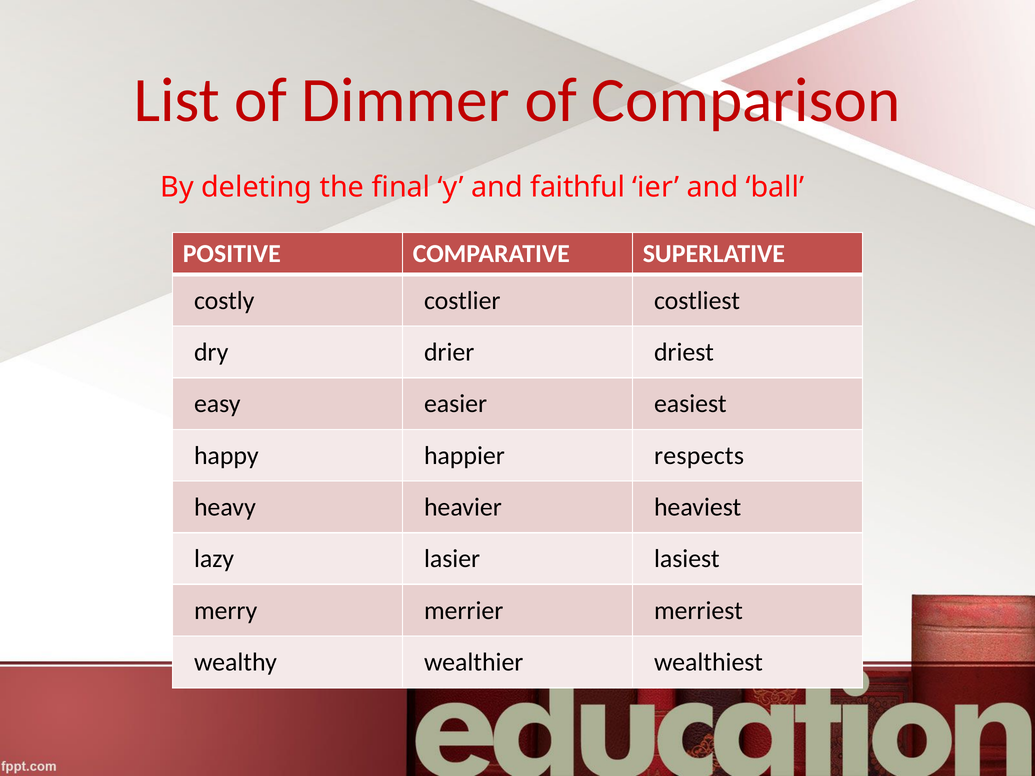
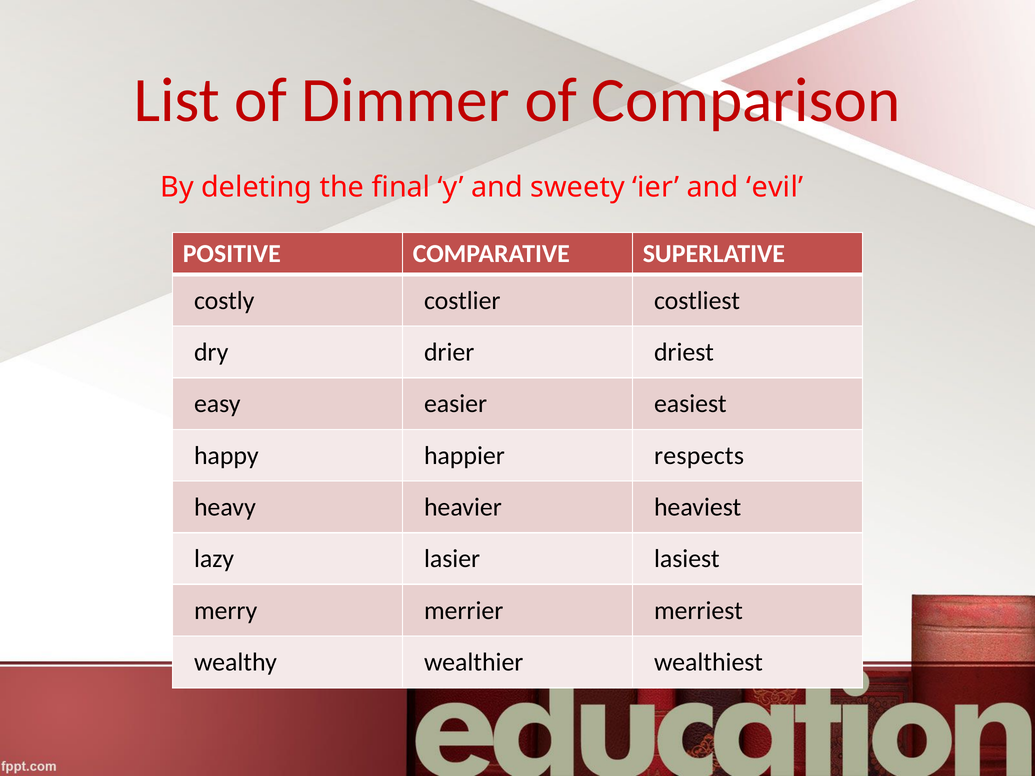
faithful: faithful -> sweety (578, 187)
ball: ball -> evil (775, 187)
